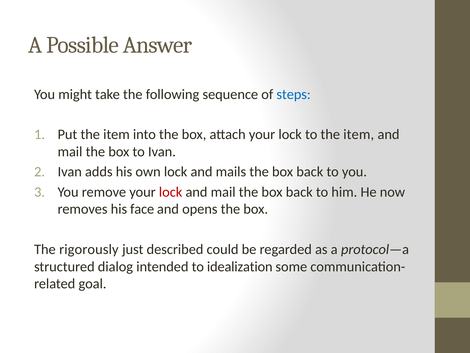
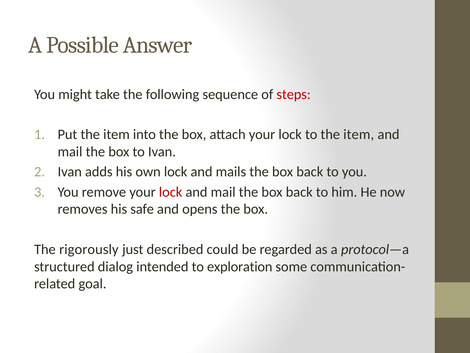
steps colour: blue -> red (294, 94)
face: face -> safe (142, 209)
idealization: idealization -> exploration (240, 266)
